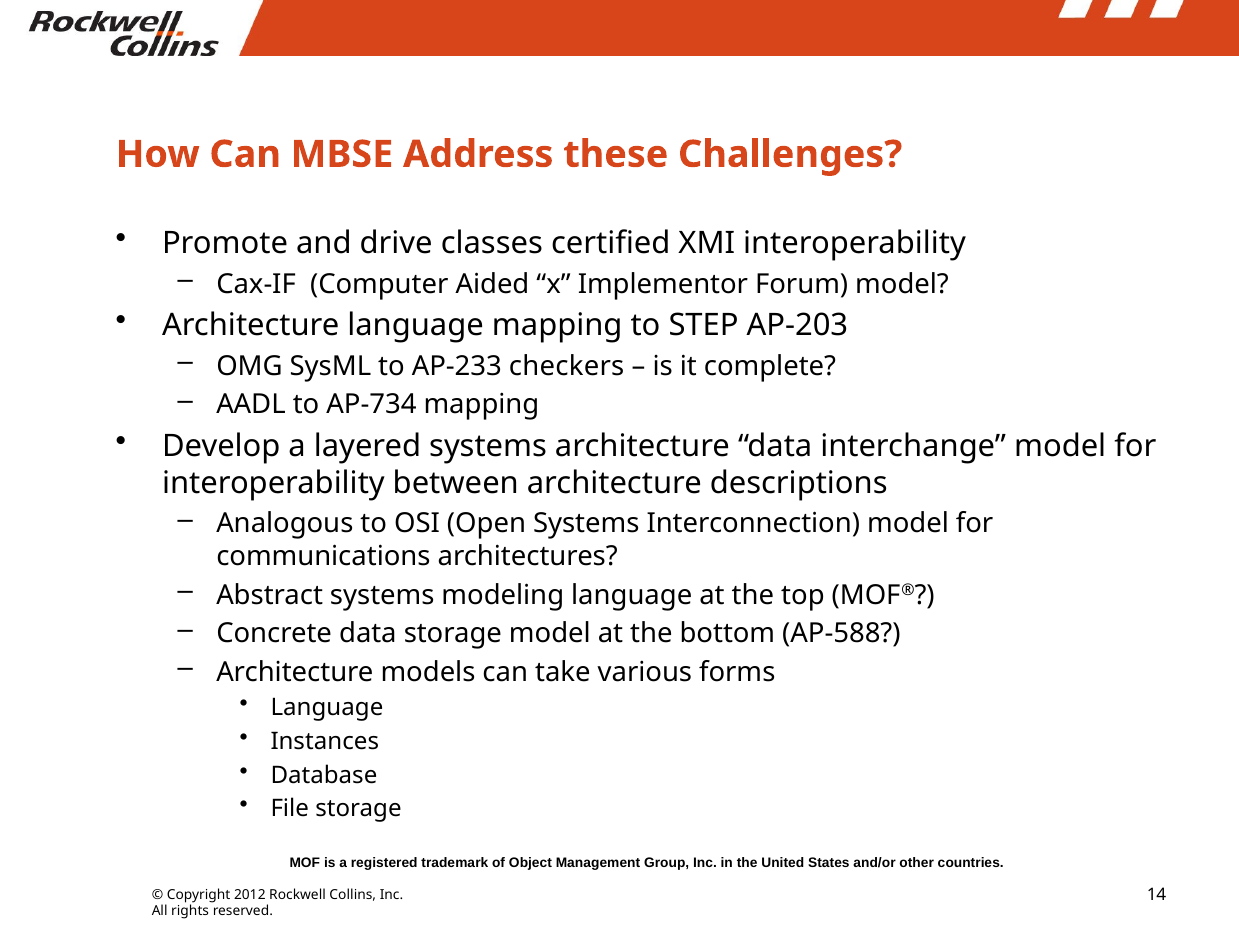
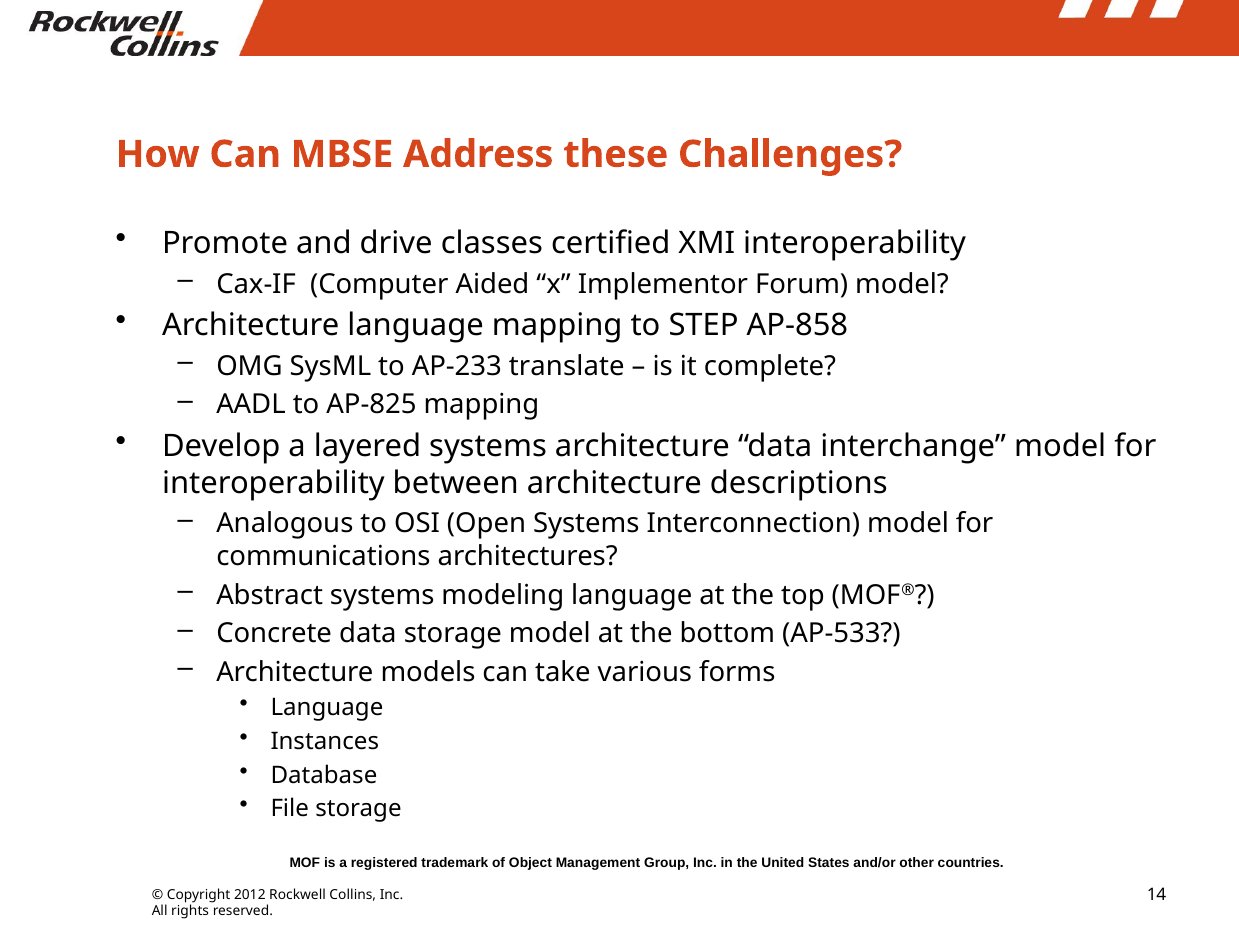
AP-203: AP-203 -> AP-858 (797, 326)
checkers: checkers -> translate (567, 366)
AP-734: AP-734 -> AP-825 (371, 405)
AP-588: AP-588 -> AP-533 (841, 634)
